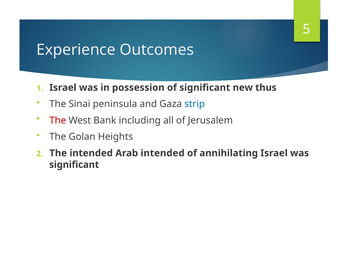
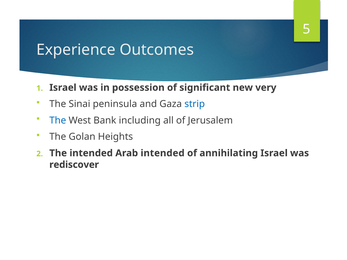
thus: thus -> very (266, 88)
The colour: red -> blue (58, 120)
significant: significant -> rediscover (74, 165)
